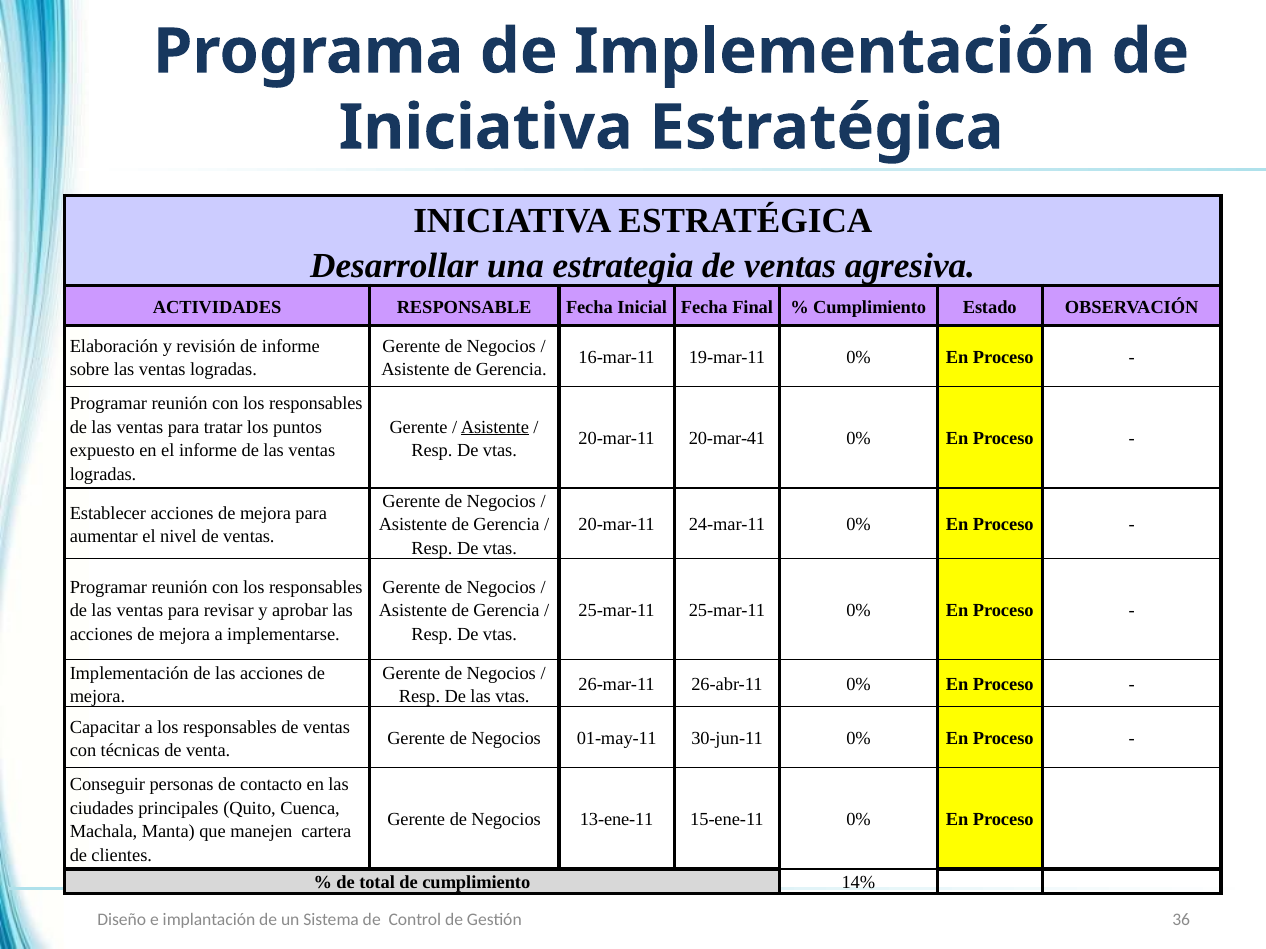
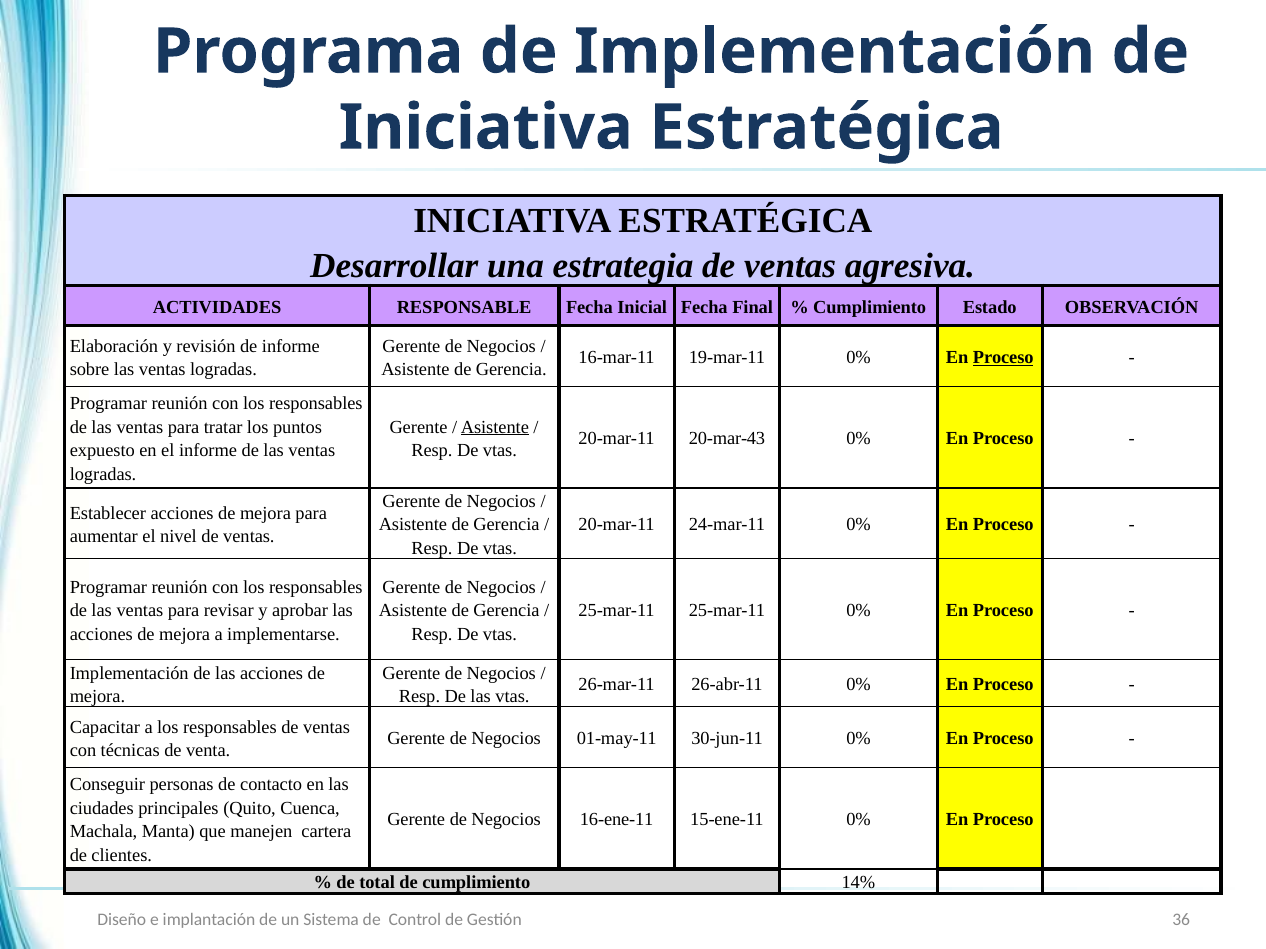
Proceso underline: none -> present (1003, 358)
20-mar-41: 20-mar-41 -> 20-mar-43 (727, 439)
13-ene-11: 13-ene-11 -> 16-ene-11 (617, 820)
